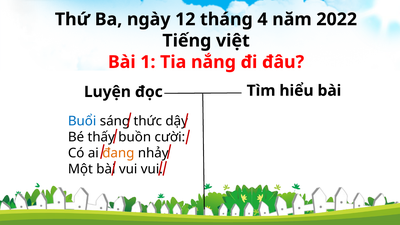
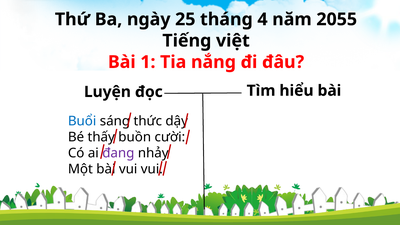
12: 12 -> 25 (185, 19)
2022: 2022 -> 2055 (337, 19)
đang colour: orange -> purple (118, 153)
